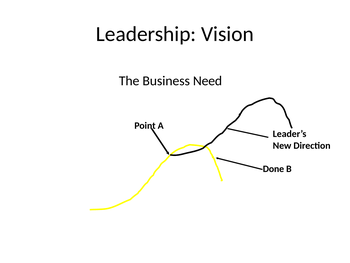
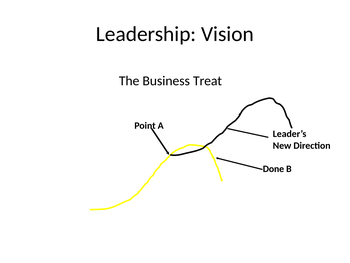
Need: Need -> Treat (207, 81)
